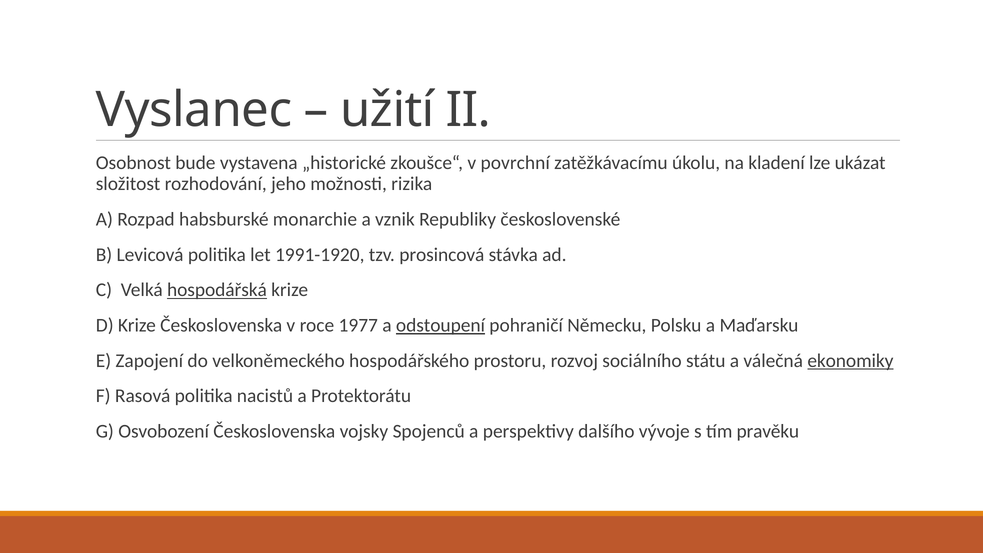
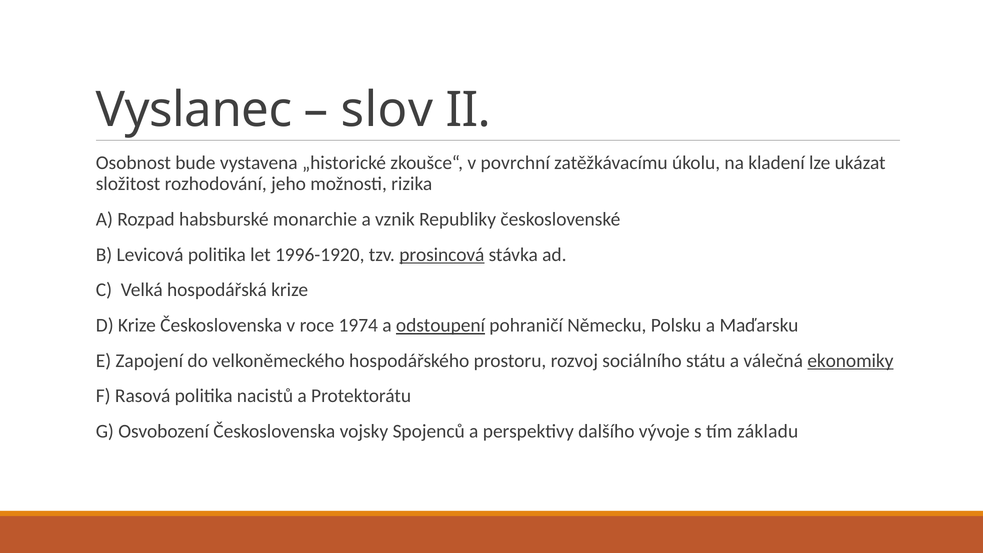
užití: užití -> slov (387, 110)
1991-1920: 1991-1920 -> 1996-1920 (320, 255)
prosincová underline: none -> present (442, 255)
hospodářská underline: present -> none (217, 290)
1977: 1977 -> 1974 (358, 325)
pravěku: pravěku -> základu (768, 431)
